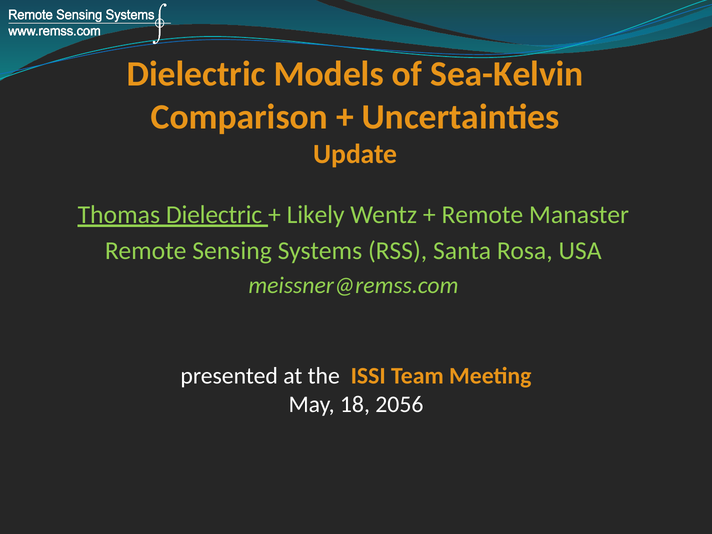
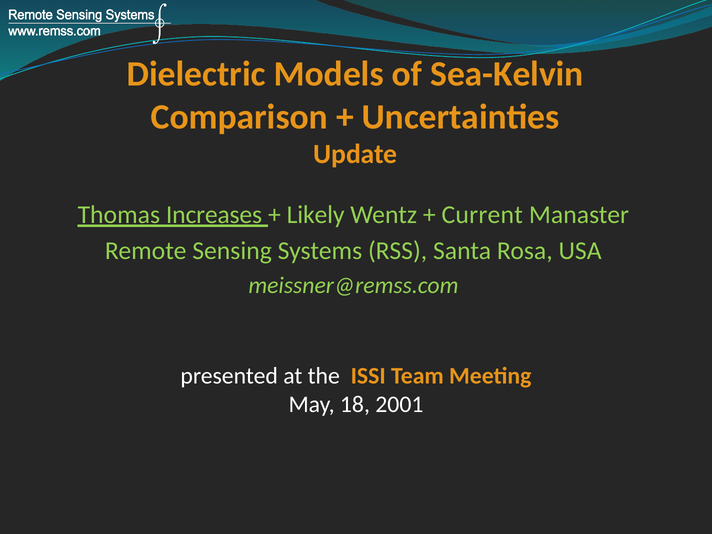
Thomas Dielectric: Dielectric -> Increases (214, 215)
Remote: Remote -> Current (482, 215)
2056: 2056 -> 2001 (399, 405)
